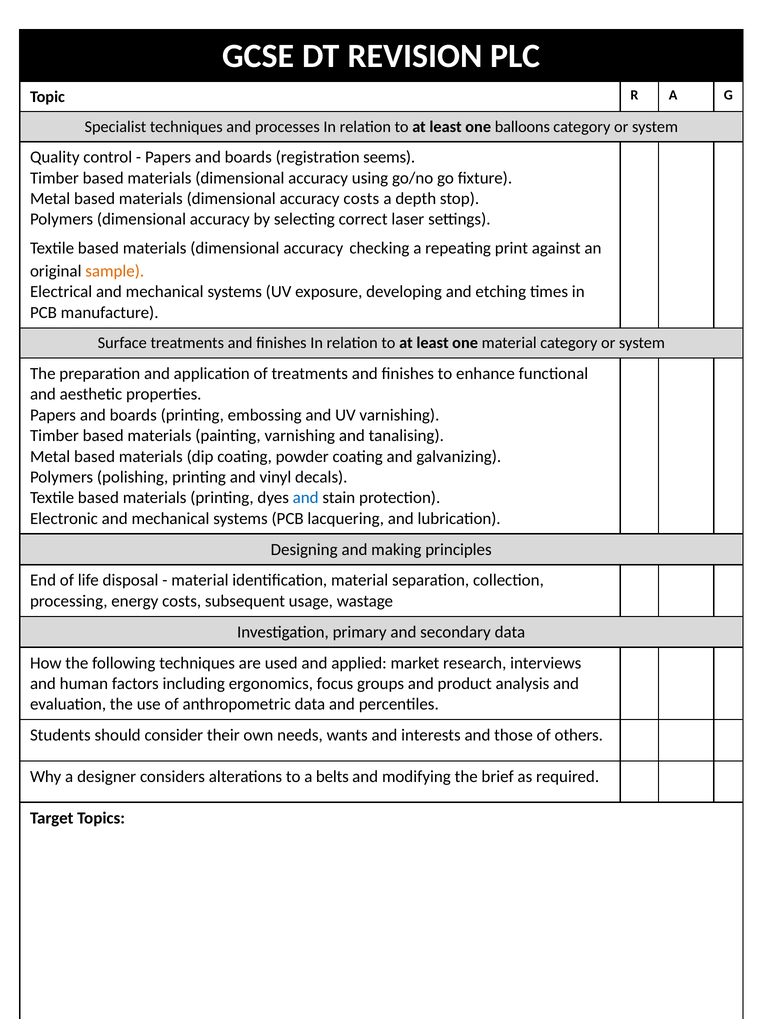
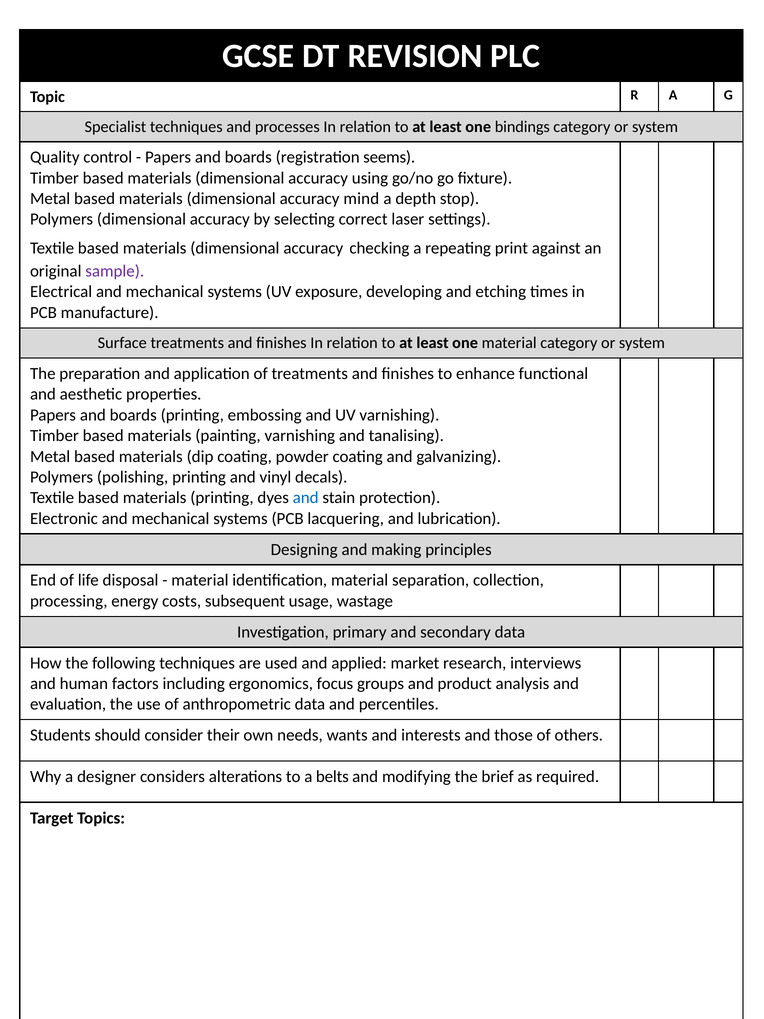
balloons: balloons -> bindings (522, 127)
accuracy costs: costs -> mind (361, 199)
sample colour: orange -> purple (115, 271)
